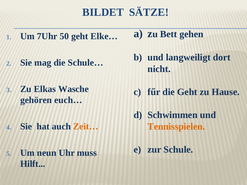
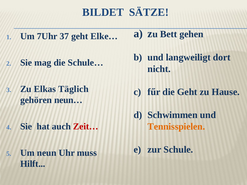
50: 50 -> 37 (64, 36)
Wasche: Wasche -> Täglich (73, 89)
euch…: euch… -> neun… (68, 100)
Zeit… colour: orange -> red (86, 127)
